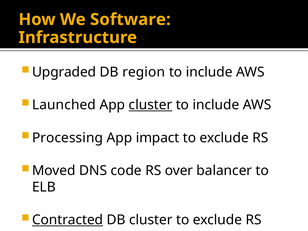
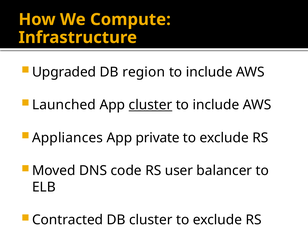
Software: Software -> Compute (130, 19)
Processing: Processing -> Appliances (67, 138)
impact: impact -> private (158, 138)
over: over -> user (179, 171)
Contracted underline: present -> none (68, 220)
